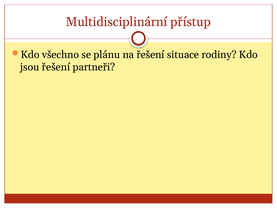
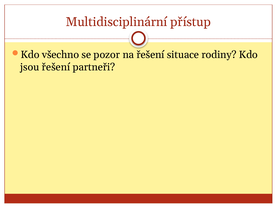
plánu: plánu -> pozor (107, 55)
